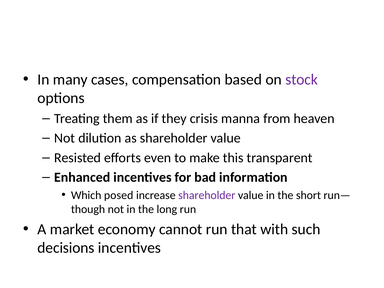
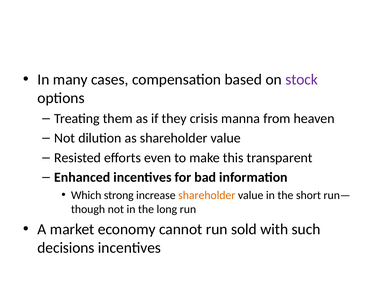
posed: posed -> strong (119, 195)
shareholder colour: purple -> orange (207, 195)
that: that -> sold (244, 229)
